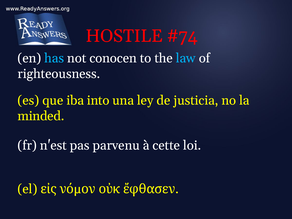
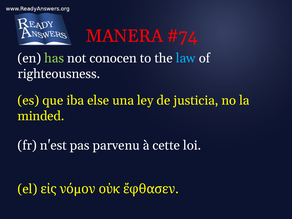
HOSTILE: HOSTILE -> MANERA (124, 36)
has colour: light blue -> light green (54, 58)
into: into -> else (98, 100)
